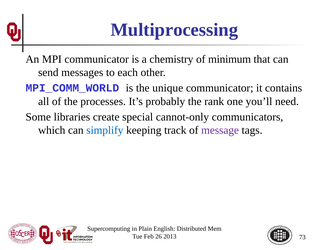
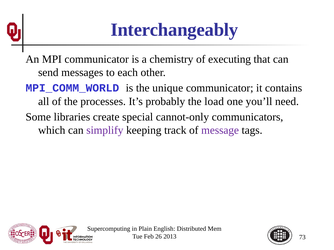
Multiprocessing: Multiprocessing -> Interchangeably (174, 30)
minimum: minimum -> executing (230, 59)
rank: rank -> load (214, 102)
simplify colour: blue -> purple (105, 130)
